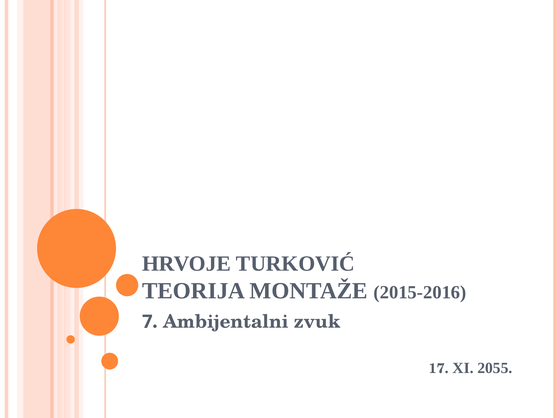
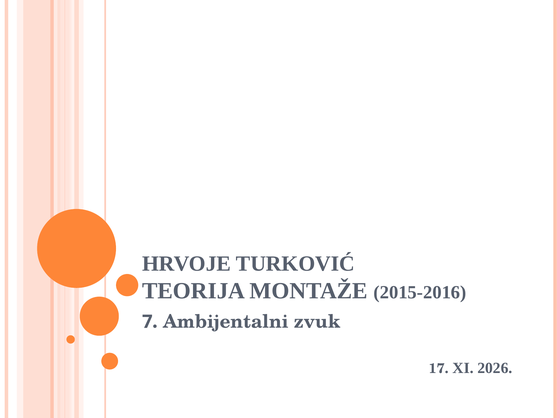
2055: 2055 -> 2026 (495, 368)
